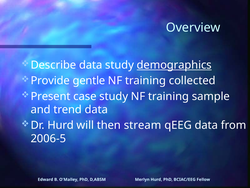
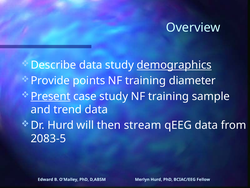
gentle: gentle -> points (89, 81)
collected: collected -> diameter (192, 81)
Present underline: none -> present (51, 96)
2006-5: 2006-5 -> 2083-5 (48, 138)
